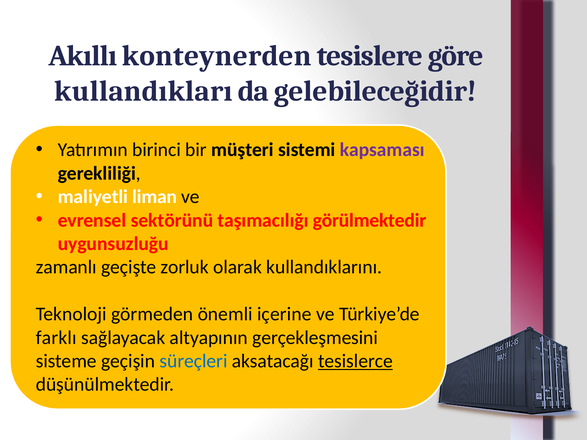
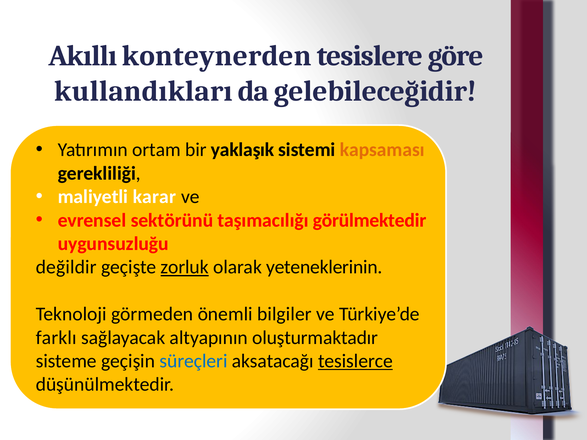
birinci: birinci -> ortam (156, 150)
müşteri: müşteri -> yaklaşık (243, 150)
kapsaması colour: purple -> orange (382, 150)
liman: liman -> karar (154, 197)
zamanlı: zamanlı -> değildir (66, 267)
zorluk underline: none -> present (185, 267)
kullandıklarını: kullandıklarını -> yeteneklerinin (324, 267)
içerine: içerine -> bilgiler (284, 314)
gerçekleşmesini: gerçekleşmesini -> oluşturmaktadır (315, 338)
